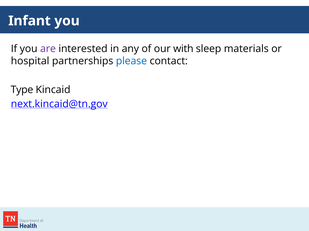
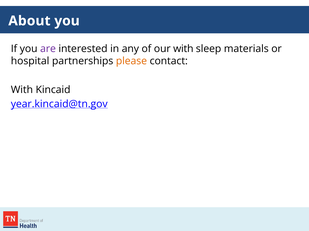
Infant: Infant -> About (29, 21)
please colour: blue -> orange (131, 61)
Type: Type -> With (22, 90)
next.kincaid@tn.gov: next.kincaid@tn.gov -> year.kincaid@tn.gov (59, 104)
